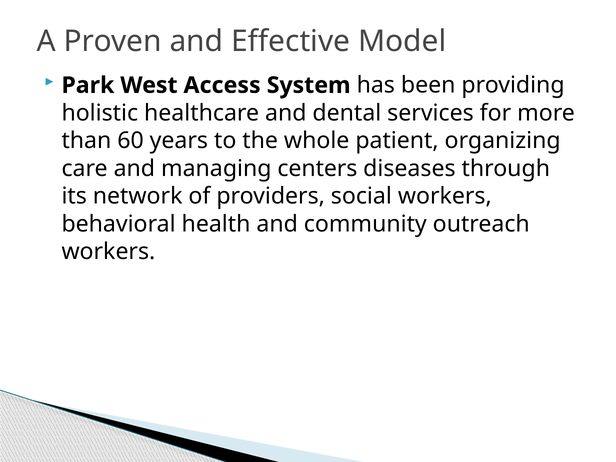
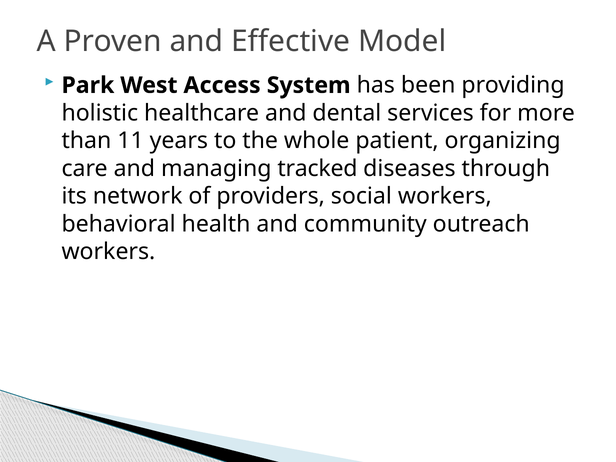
60: 60 -> 11 (131, 141)
centers: centers -> tracked (317, 168)
